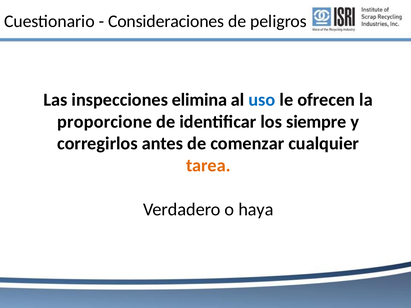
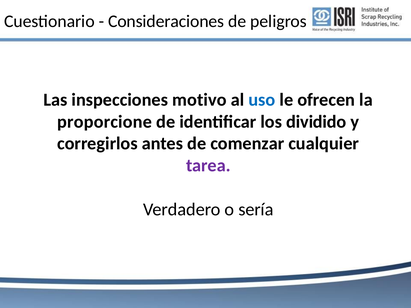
elimina: elimina -> motivo (199, 100)
siempre: siempre -> dividido (316, 122)
tarea colour: orange -> purple (208, 166)
haya: haya -> sería (256, 210)
